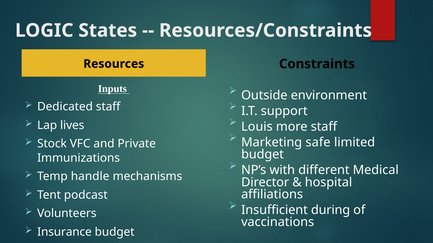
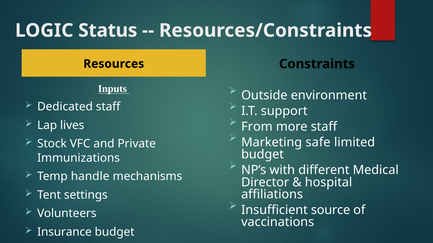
States: States -> Status (108, 31)
Louis: Louis -> From (257, 127)
podcast: podcast -> settings (86, 195)
during: during -> source (331, 211)
